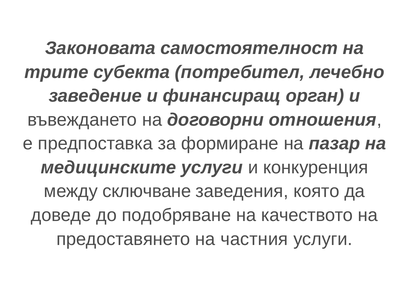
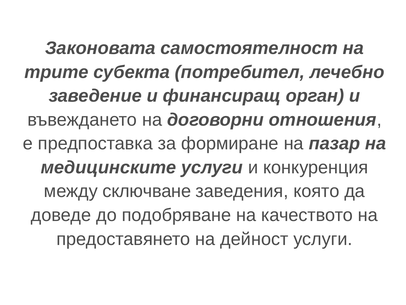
частния: частния -> дейност (254, 239)
